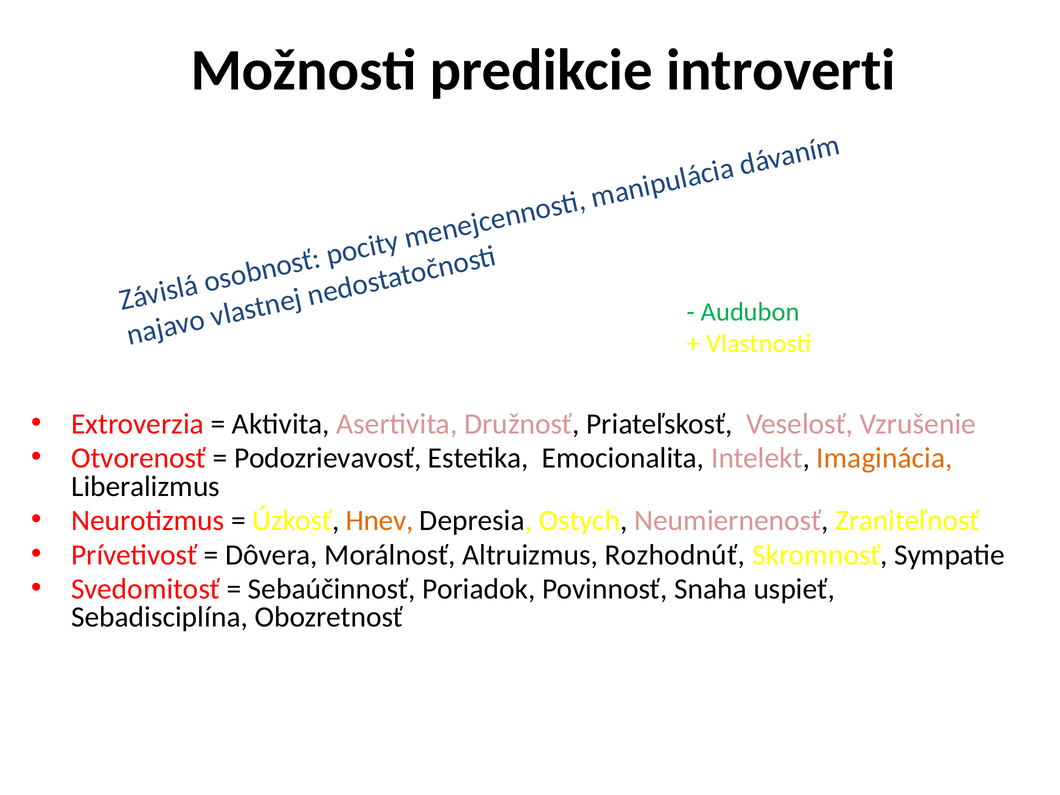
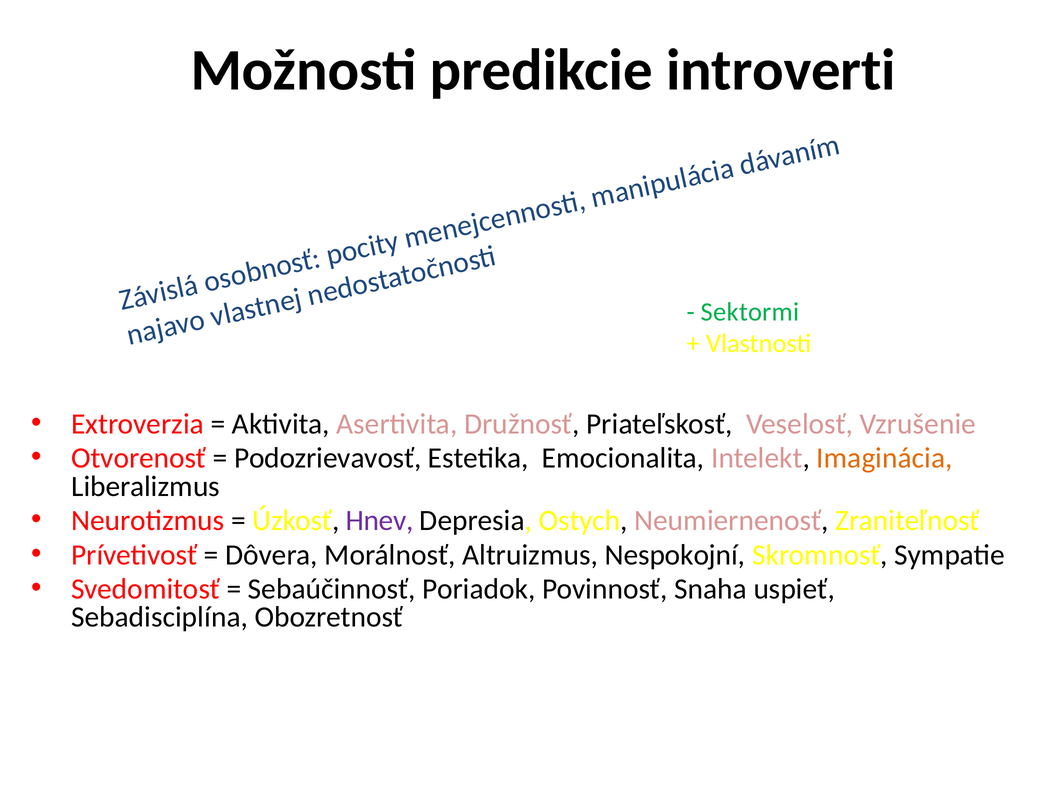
Audubon: Audubon -> Sektormi (750, 312)
Hnev colour: orange -> purple (380, 521)
Rozhodnúť: Rozhodnúť -> Nespokojní (675, 555)
